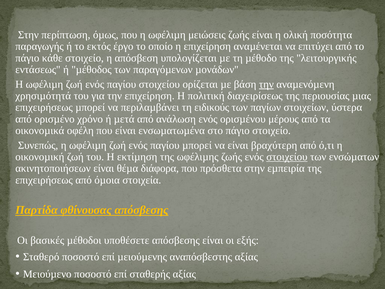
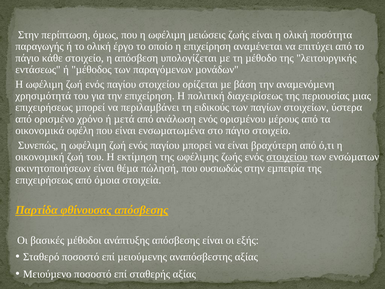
το εκτός: εκτός -> ολική (99, 46)
την underline: present -> none (266, 84)
διάφορα: διάφορα -> πώλησή (160, 168)
πρόσθετα: πρόσθετα -> ουσιωδώς (221, 168)
υποθέσετε: υποθέσετε -> ανάπτυξης (127, 240)
